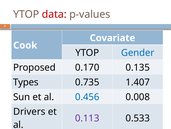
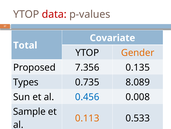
Cook: Cook -> Total (25, 45)
Gender colour: blue -> orange (138, 52)
0.170: 0.170 -> 7.356 (87, 67)
1.407: 1.407 -> 8.089 (138, 82)
Drivers: Drivers -> Sample (29, 111)
0.113 colour: purple -> orange (87, 118)
